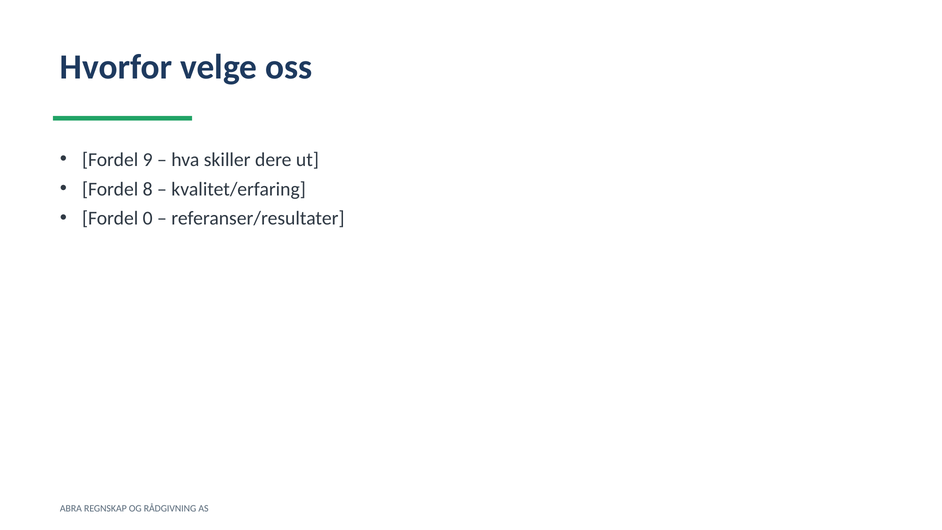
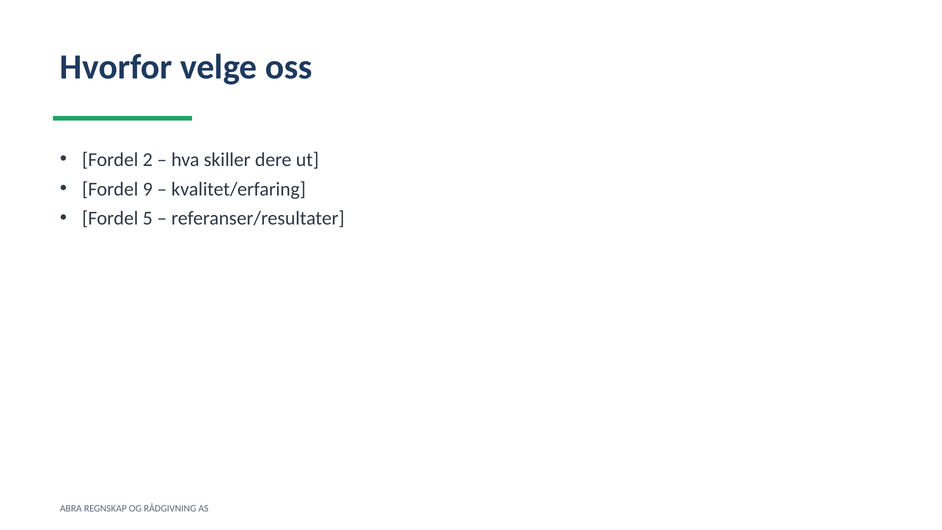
9: 9 -> 2 (148, 160)
8: 8 -> 9 (148, 189)
0: 0 -> 5 (148, 218)
